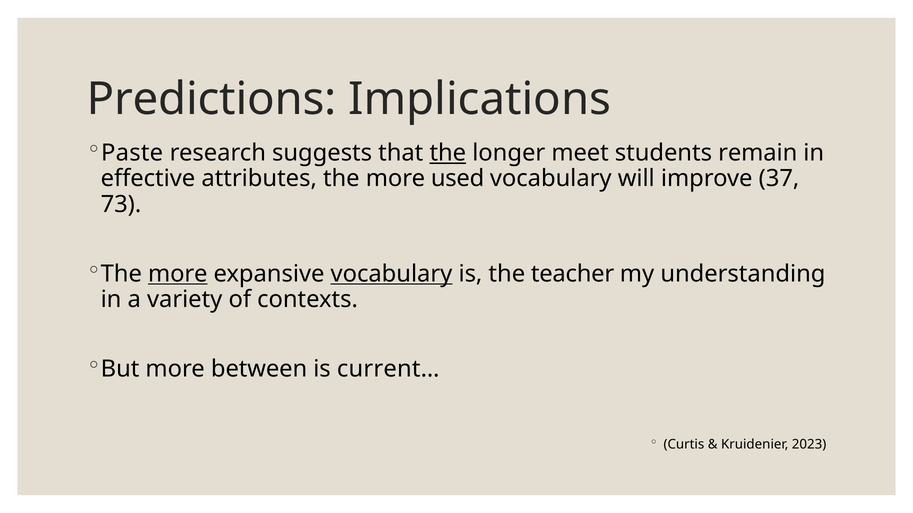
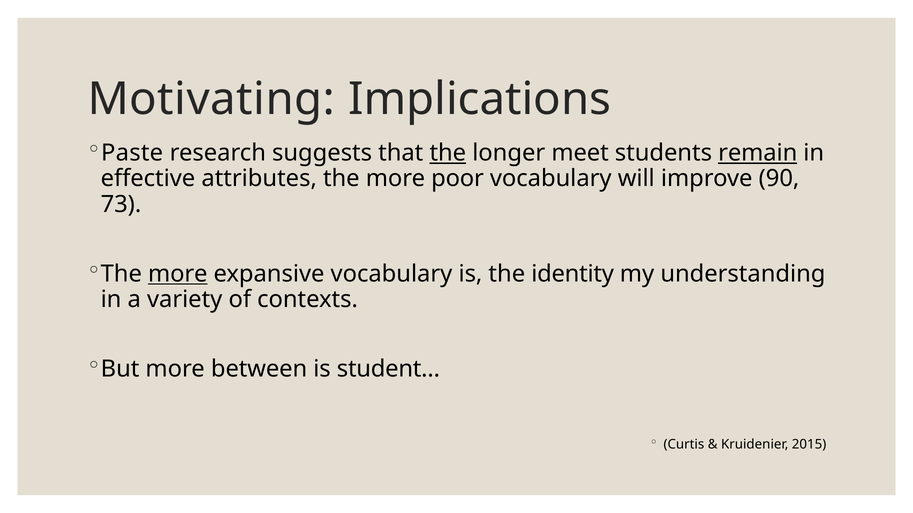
Predictions: Predictions -> Motivating (211, 99)
remain underline: none -> present (758, 153)
used: used -> poor (458, 179)
37: 37 -> 90 (779, 179)
vocabulary underline: present -> none (391, 274)
teacher: teacher -> identity (573, 274)
current…: current… -> student… (388, 369)
2023: 2023 -> 2015 (809, 445)
